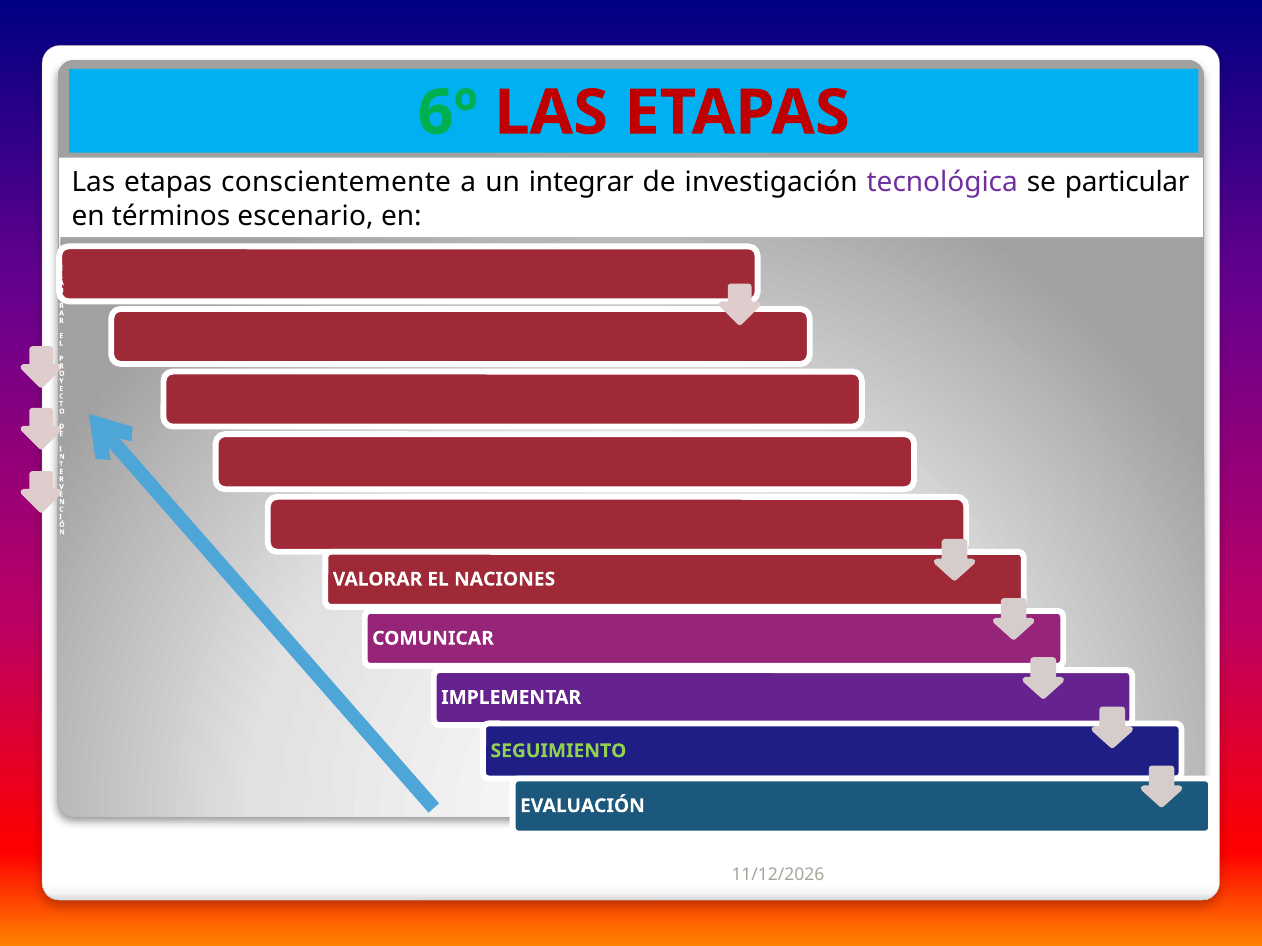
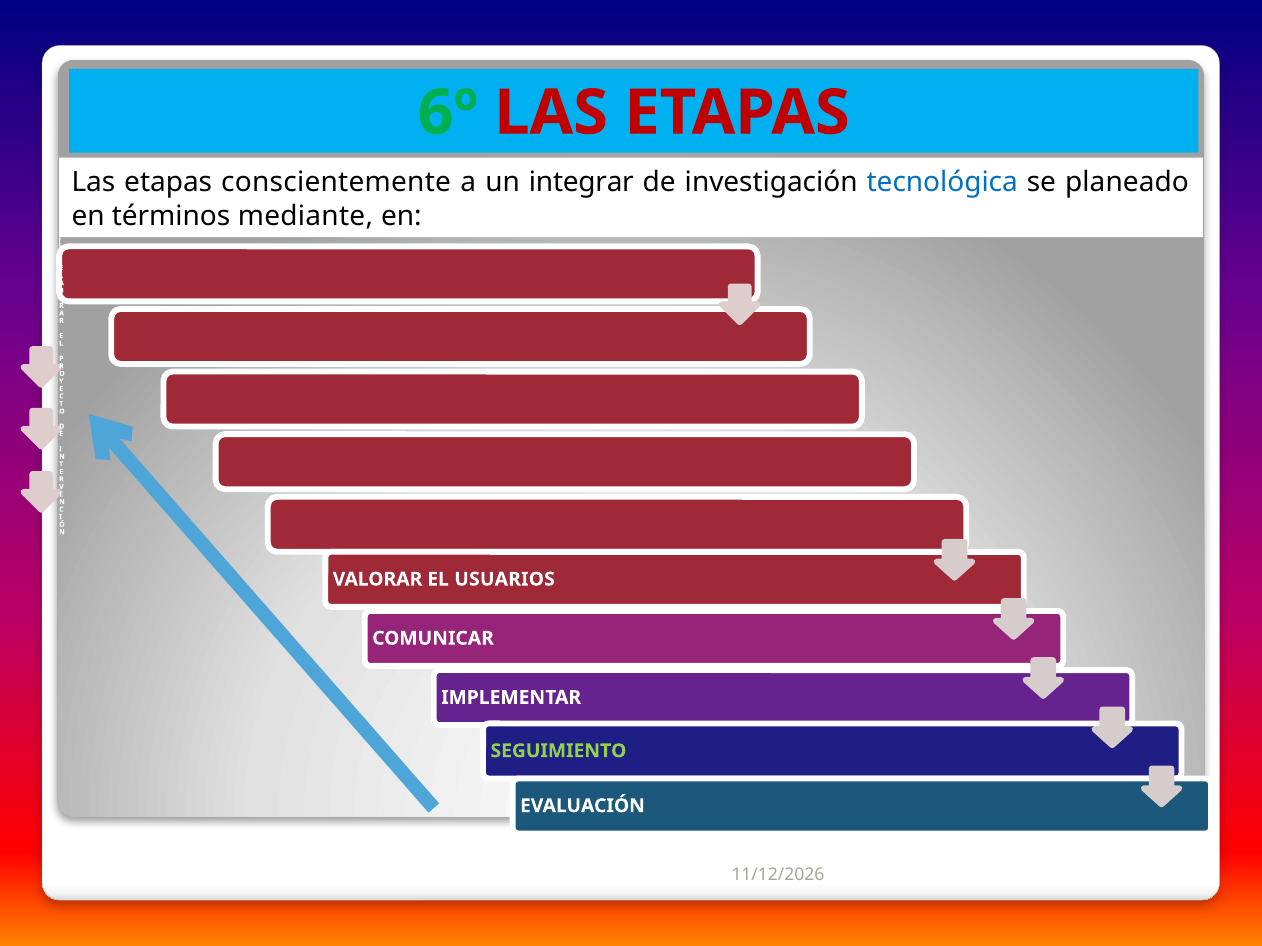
tecnológica colour: purple -> blue (942, 183)
particular: particular -> planeado (1127, 183)
escenario: escenario -> mediante (305, 216)
NACIONES: NACIONES -> USUARIOS (505, 579)
